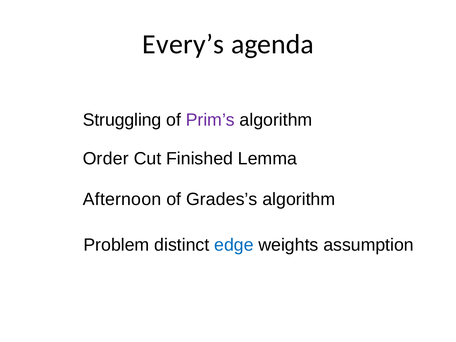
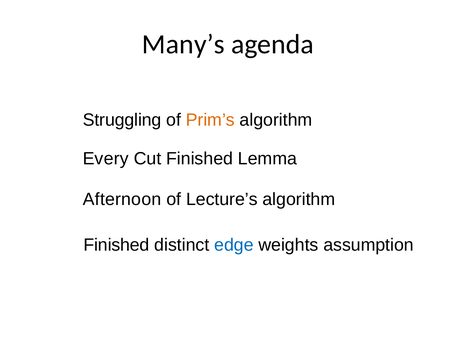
Every’s: Every’s -> Many’s (183, 44)
Prim’s colour: purple -> orange (210, 120)
Order: Order -> Every (106, 159)
Grades’s: Grades’s -> Lecture’s (222, 199)
Problem: Problem -> Finished (116, 245)
